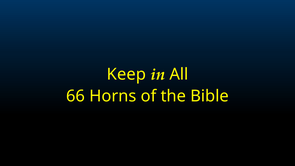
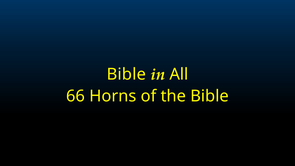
Keep: Keep -> Bible (126, 74)
